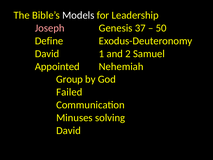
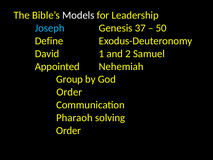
Joseph colour: pink -> light blue (50, 28)
Failed: Failed -> Order (69, 92)
Minuses: Minuses -> Pharaoh (74, 118)
David: David -> Order (69, 130)
